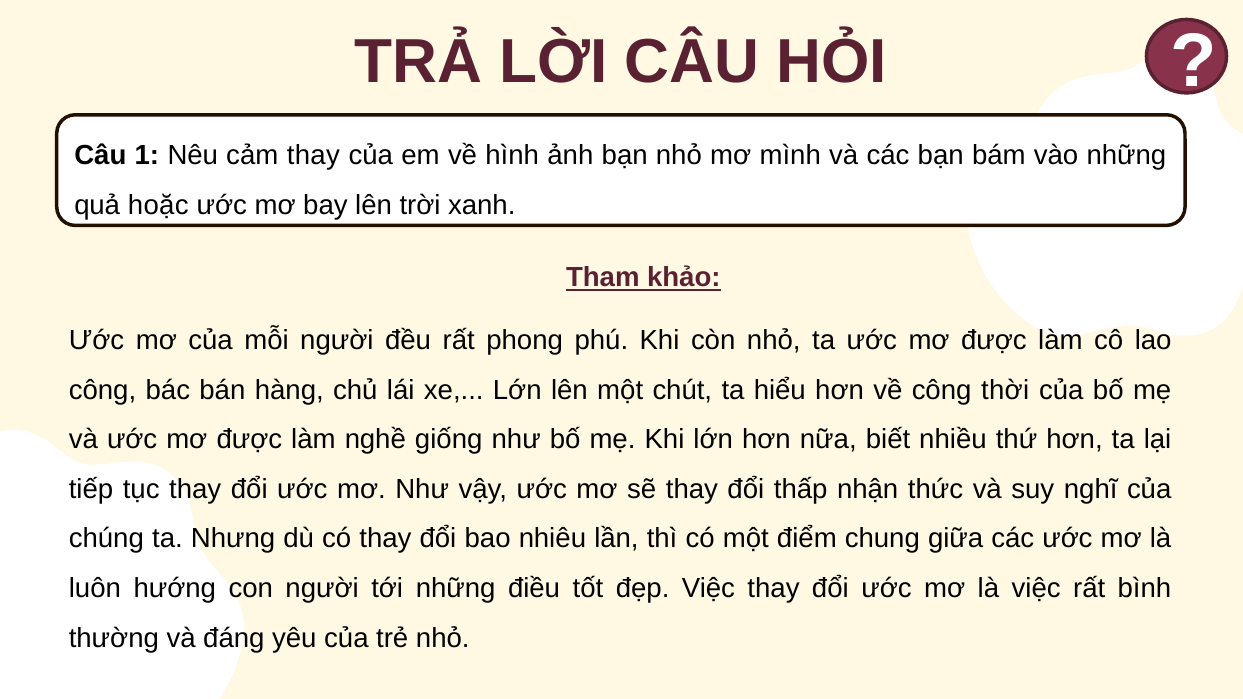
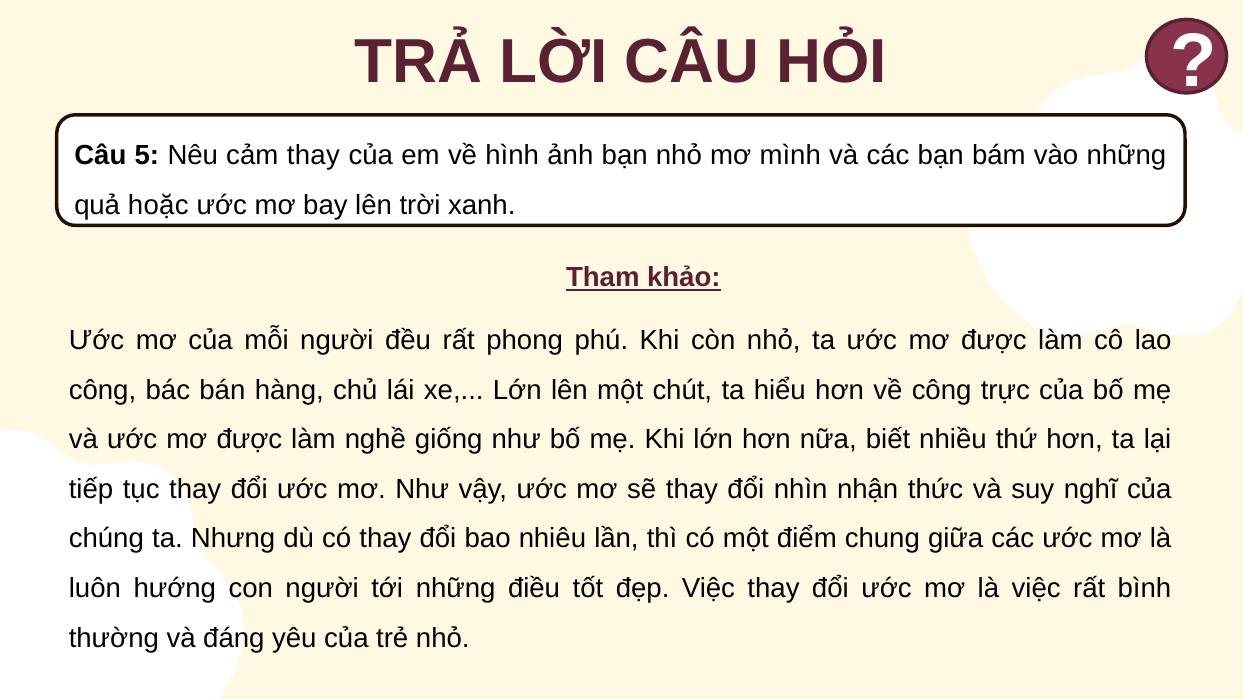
1: 1 -> 5 (147, 155)
thời: thời -> trực (1005, 390)
thấp: thấp -> nhìn (801, 489)
